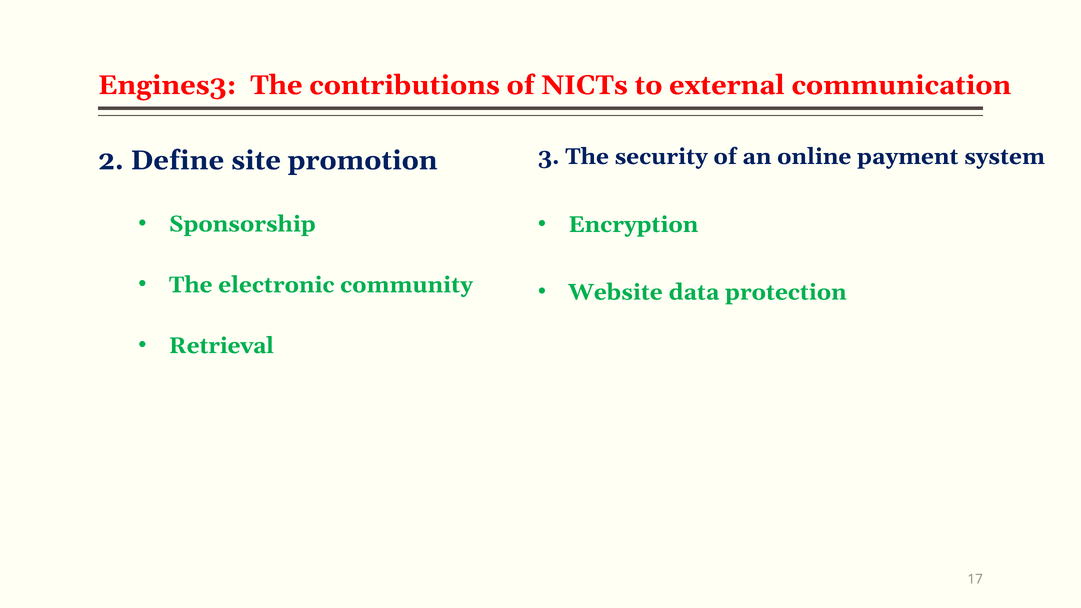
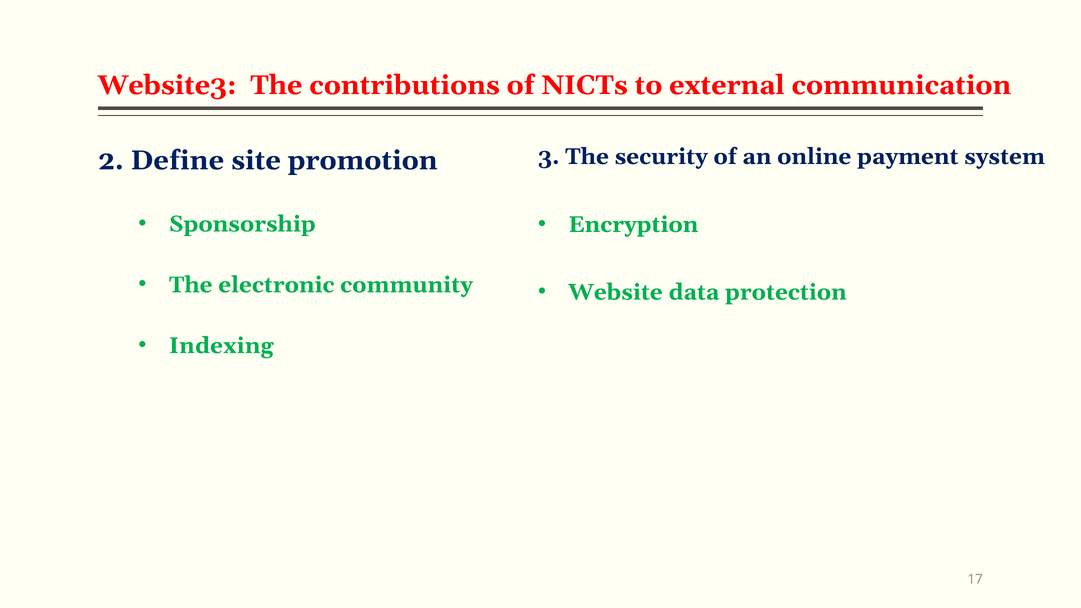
Engines3: Engines3 -> Website3 (167, 85)
Retrieval: Retrieval -> Indexing (221, 346)
